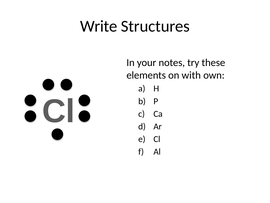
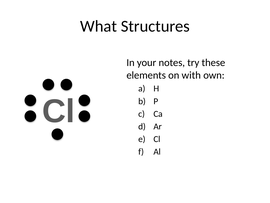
Write: Write -> What (99, 26)
